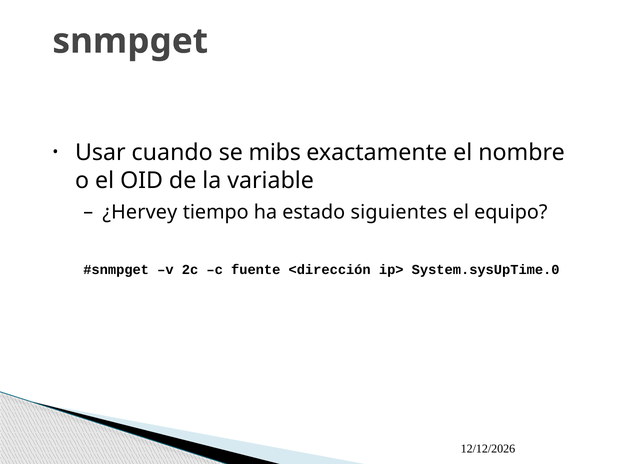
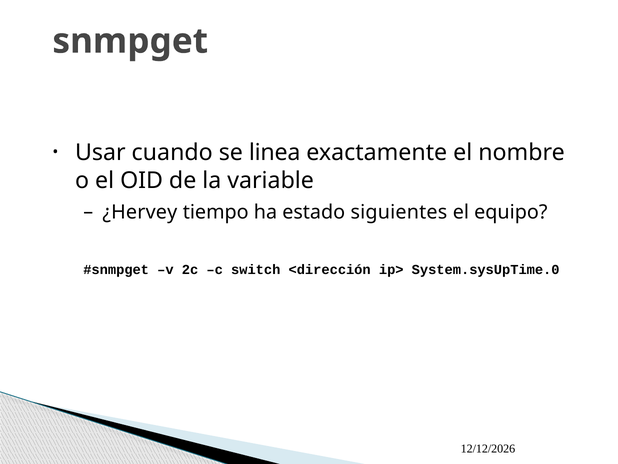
mibs: mibs -> linea (275, 153)
fuente: fuente -> switch (256, 270)
